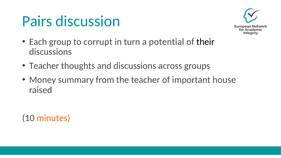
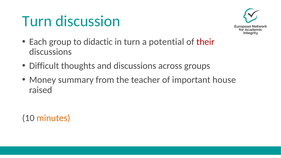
Pairs: Pairs -> Turn (37, 21)
corrupt: corrupt -> didactic (98, 42)
their colour: black -> red (205, 42)
Teacher: Teacher -> Difficult (44, 66)
